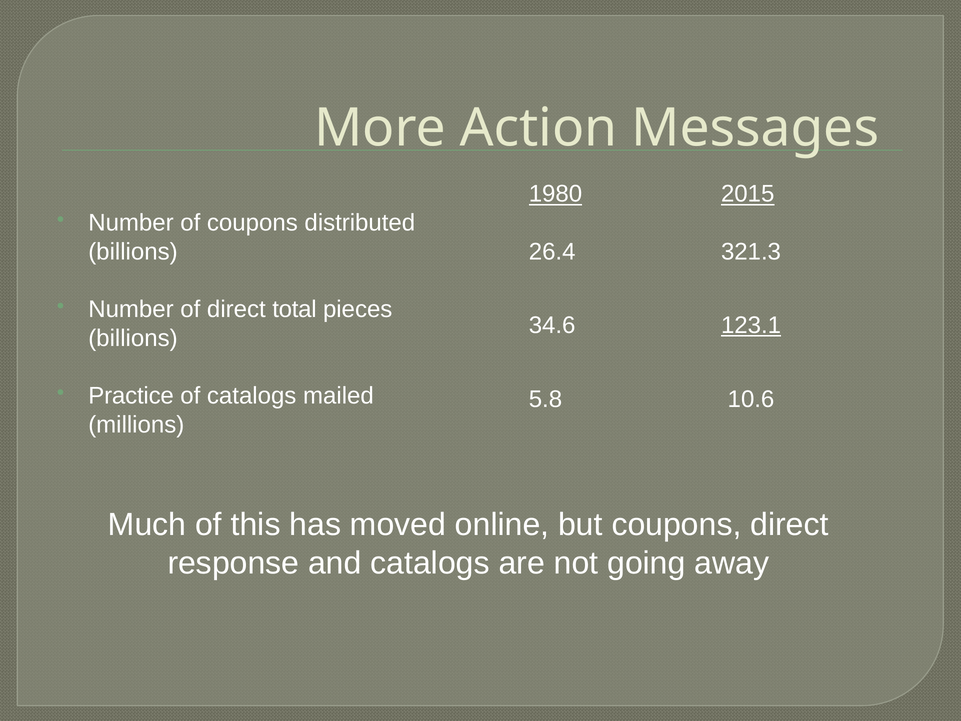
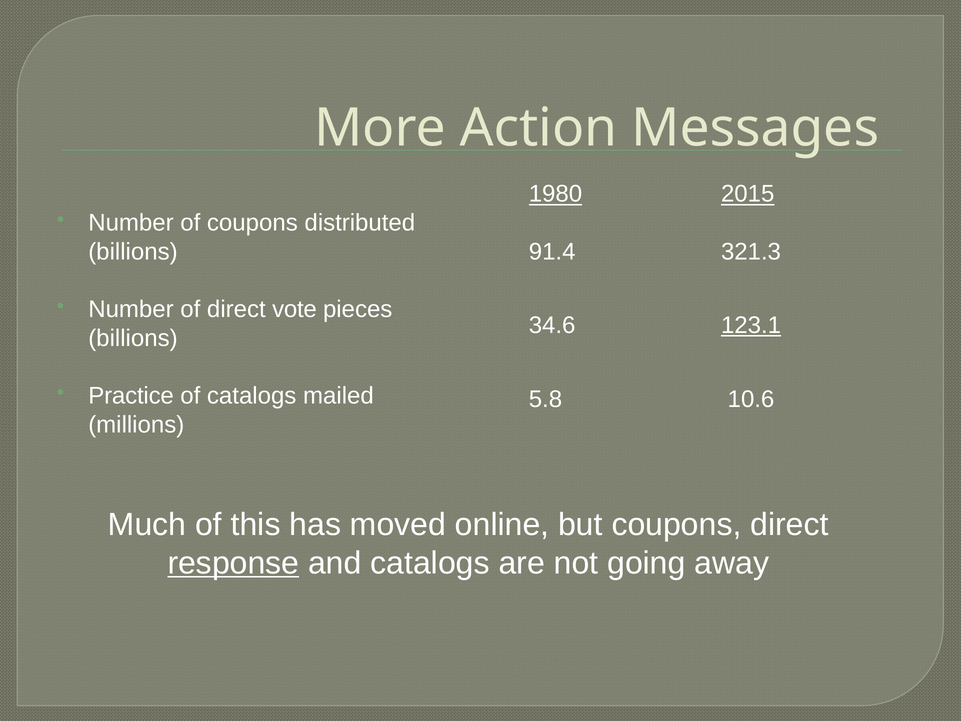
26.4: 26.4 -> 91.4 (552, 252)
total: total -> vote (294, 309)
response underline: none -> present (233, 563)
